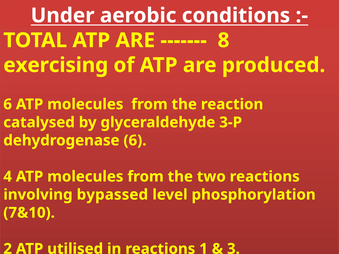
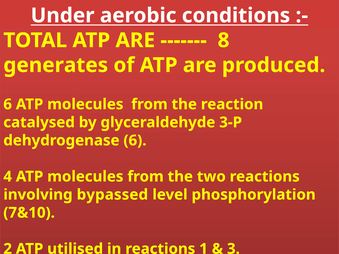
exercising: exercising -> generates (56, 65)
